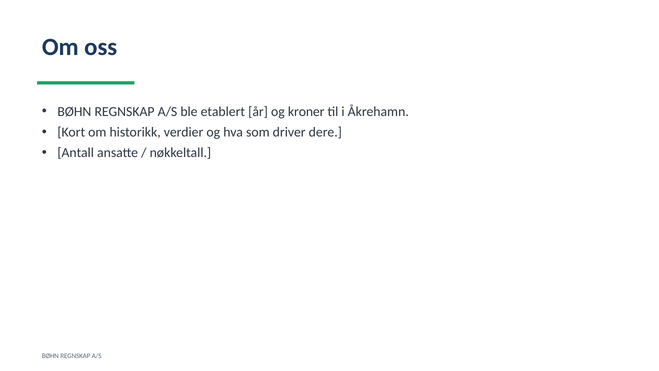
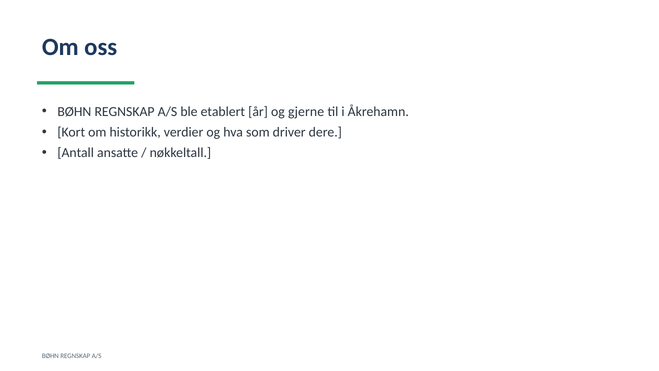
kroner: kroner -> gjerne (306, 112)
